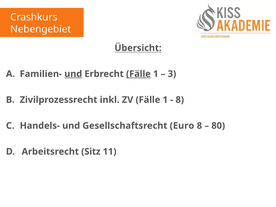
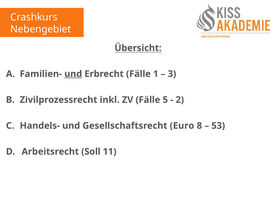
Fälle underline: present -> none (138, 74)
ZV Fälle 1: 1 -> 5 (165, 100)
8: 8 -> 2 (180, 100)
80: 80 -> 53 (218, 126)
Sitz: Sitz -> Soll (91, 152)
